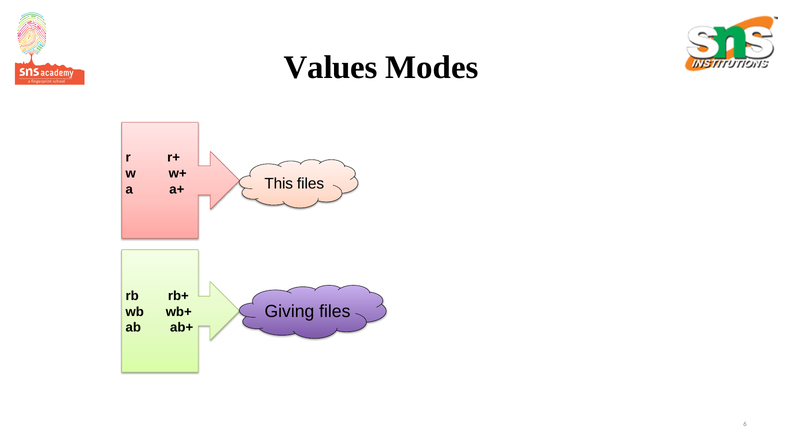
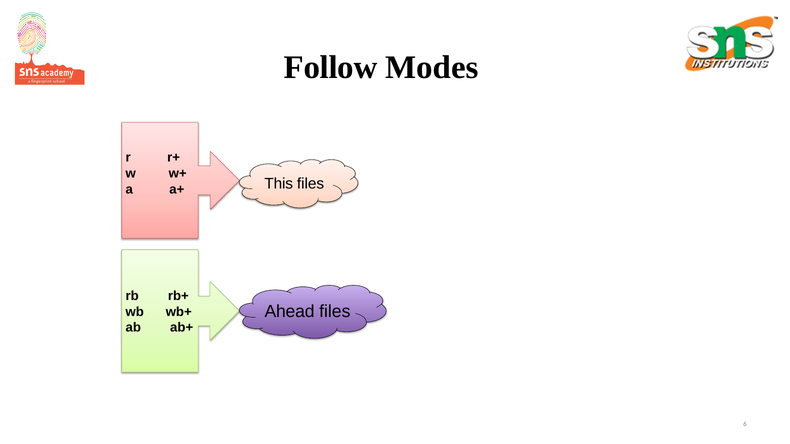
Values: Values -> Follow (331, 67)
Giving: Giving -> Ahead (290, 312)
